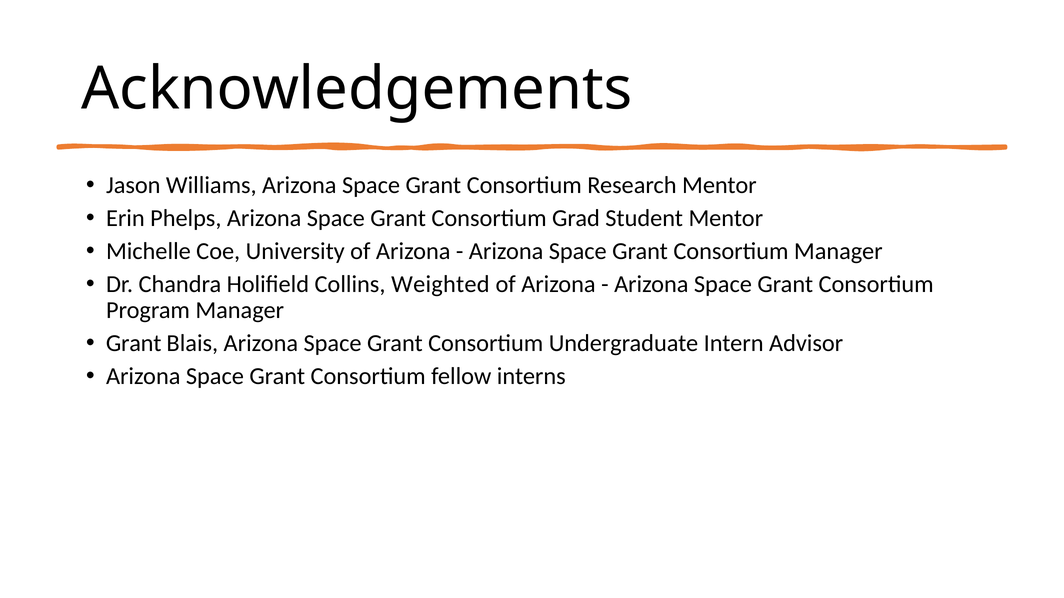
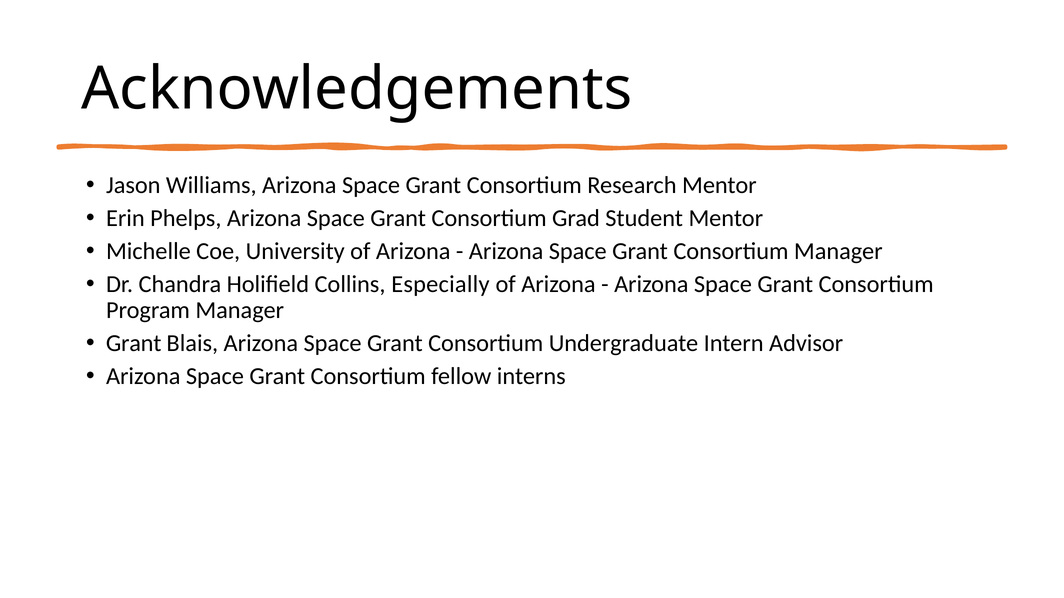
Weighted: Weighted -> Especially (440, 284)
